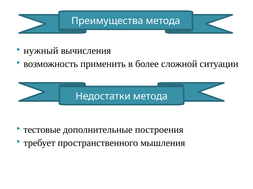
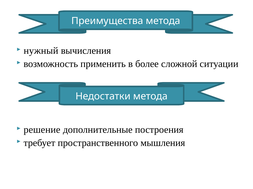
тестовые: тестовые -> решение (42, 130)
